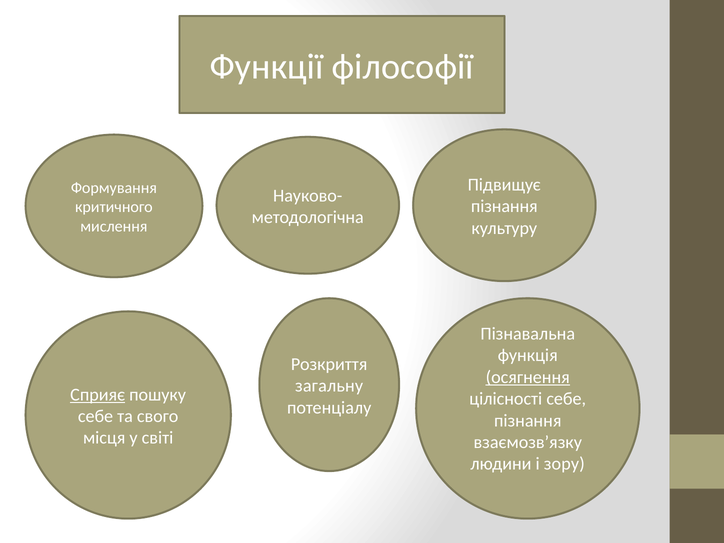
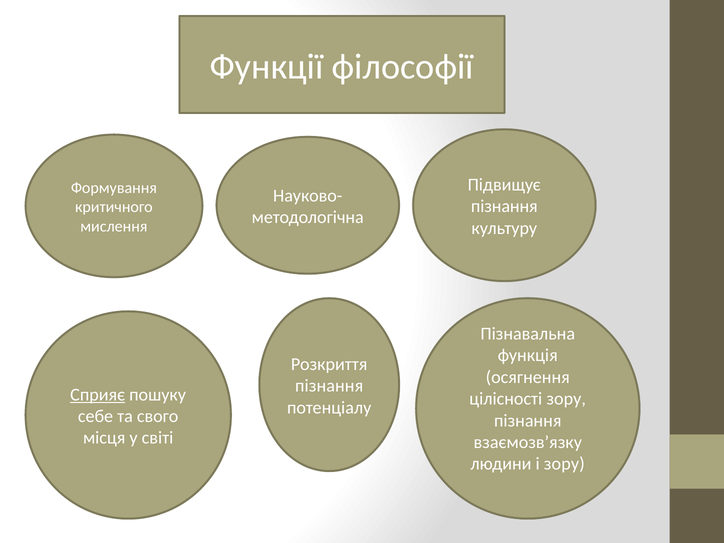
осягнення underline: present -> none (528, 377)
загальну: загальну -> пізнання (329, 386)
цілісності себе: себе -> зору (566, 399)
